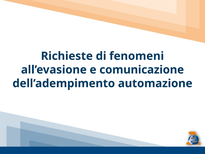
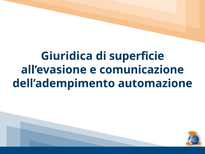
Richieste: Richieste -> Giuridica (67, 56)
fenomeni: fenomeni -> superficie (137, 56)
